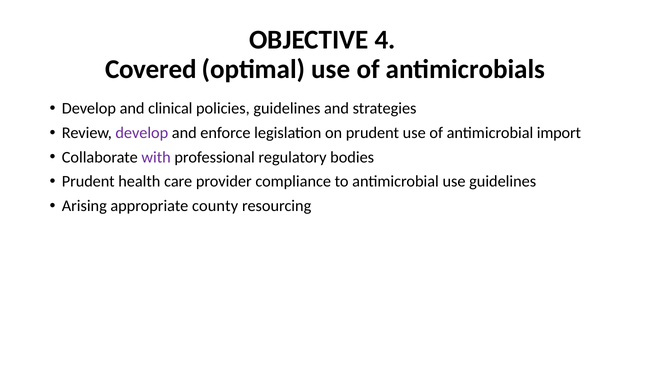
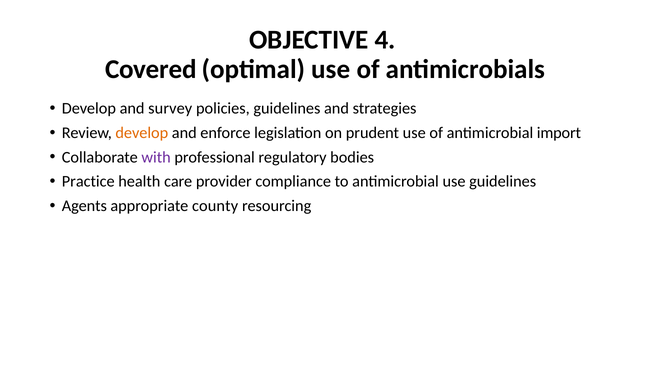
clinical: clinical -> survey (170, 109)
develop colour: purple -> orange (142, 133)
Prudent: Prudent -> Practice (88, 182)
Arising: Arising -> Agents (84, 206)
